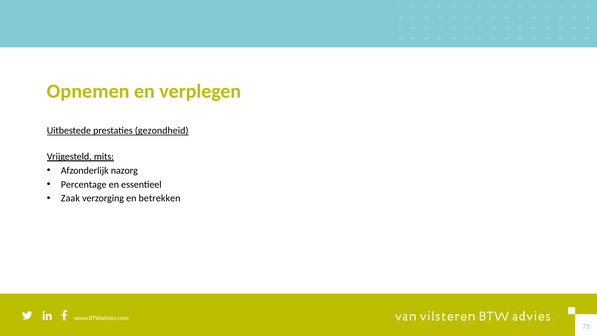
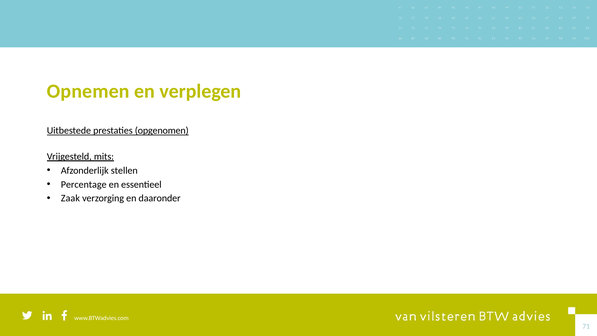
gezondheid: gezondheid -> opgenomen (162, 131)
nazorg: nazorg -> stellen (124, 170)
betrekken: betrekken -> daaronder (160, 198)
